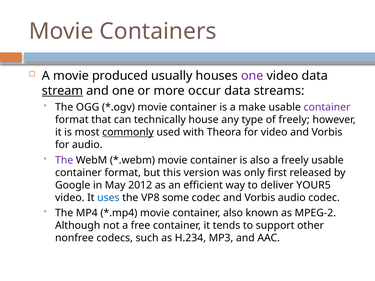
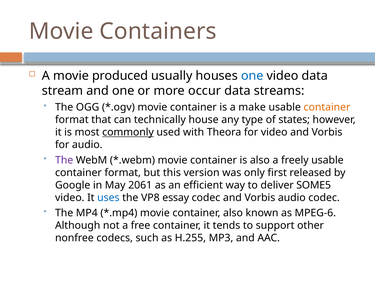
one colour: purple -> blue (252, 76)
stream underline: present -> none (63, 91)
container colour: purple -> orange (327, 107)
of freely: freely -> states (294, 120)
2012: 2012 -> 2061 (140, 185)
YOUR5: YOUR5 -> SOME5 (314, 185)
some: some -> essay (176, 198)
MPEG-2: MPEG-2 -> MPEG-6 (315, 213)
H.234: H.234 -> H.255 (190, 238)
